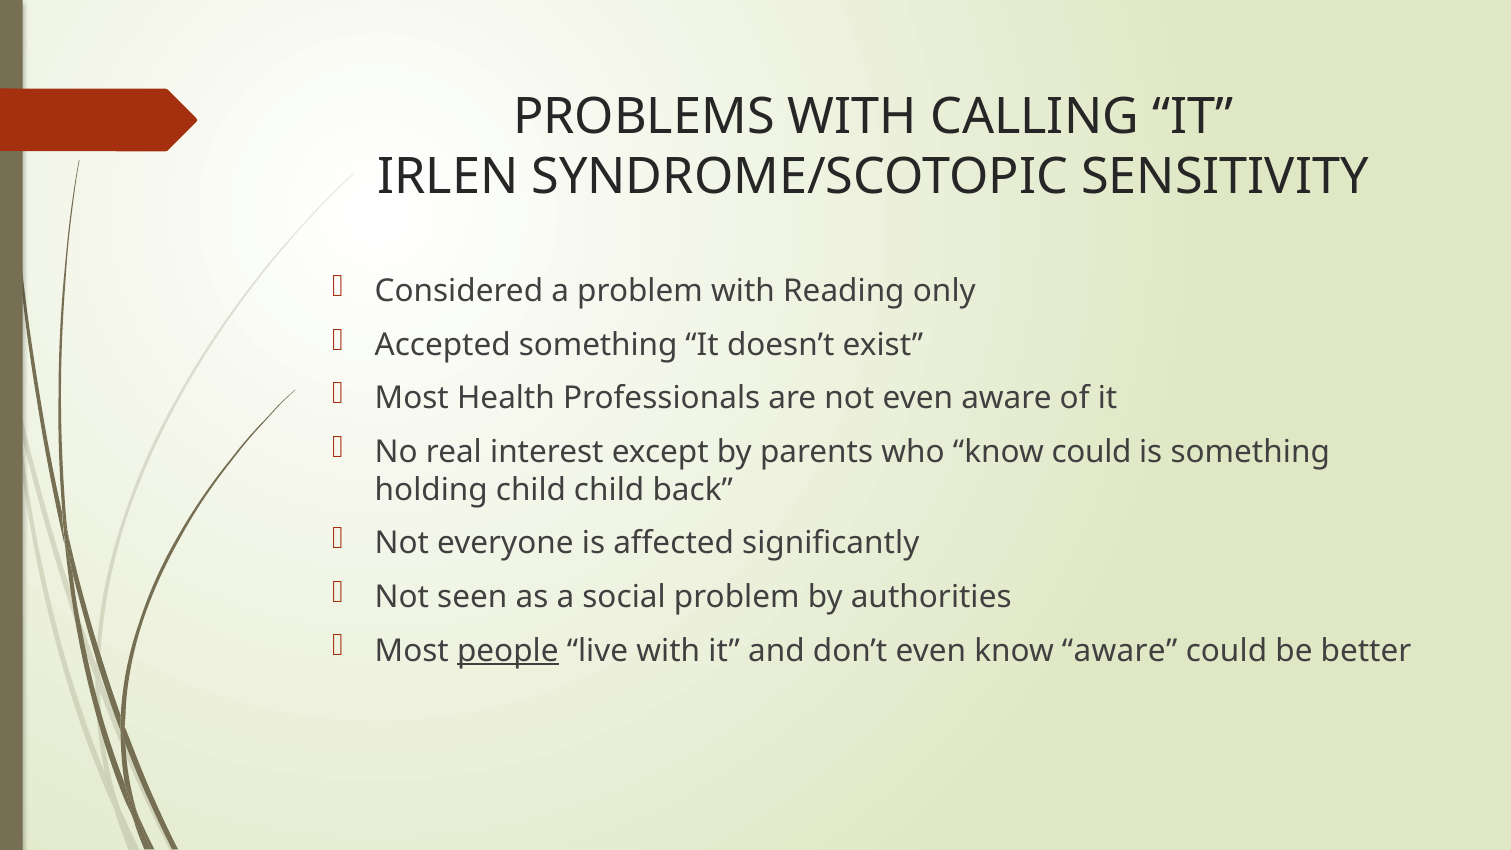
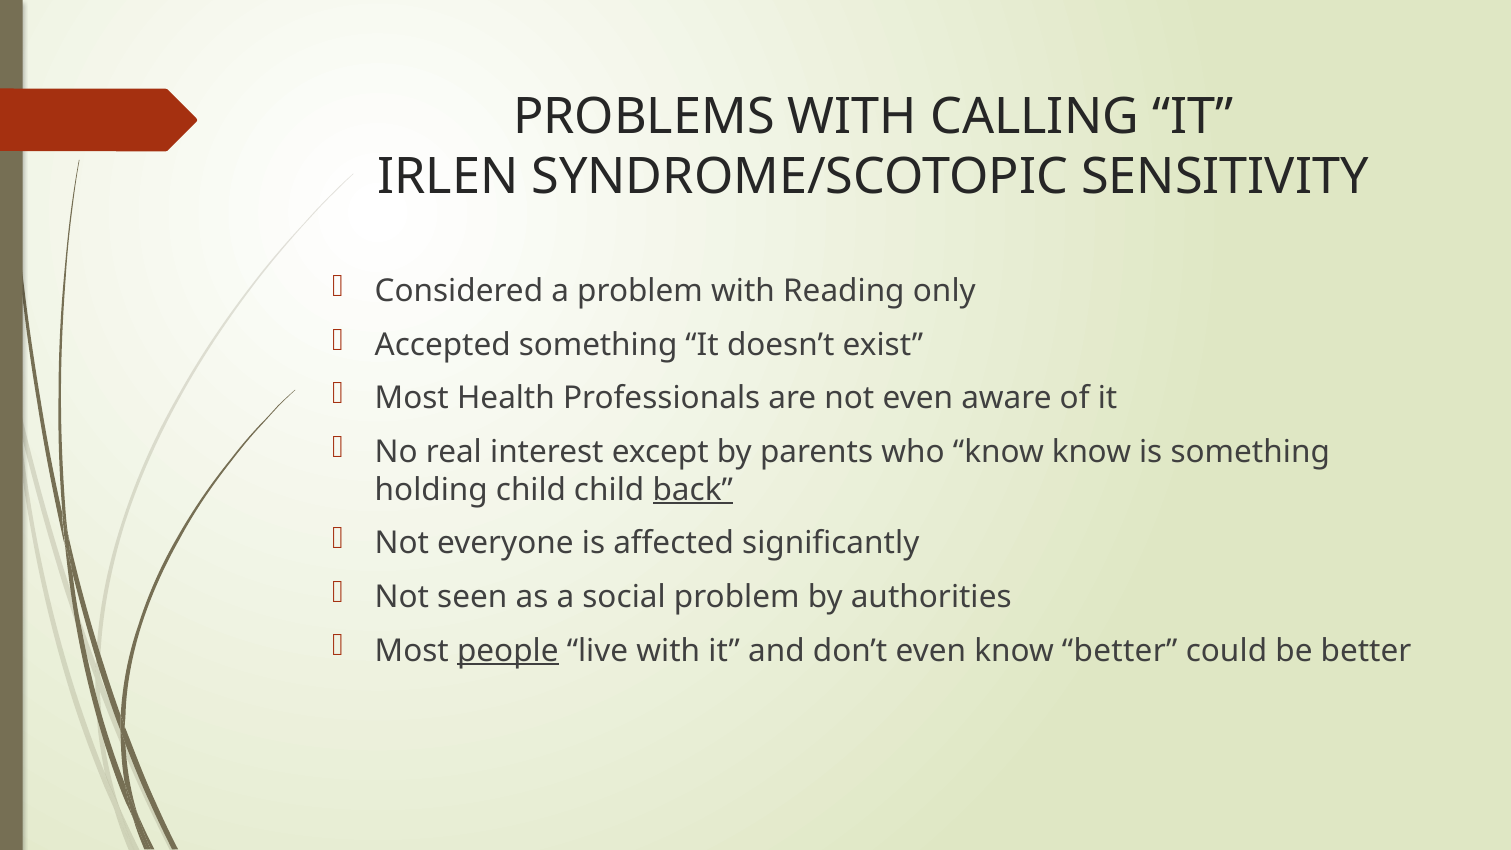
know could: could -> know (1092, 452)
back underline: none -> present (693, 490)
know aware: aware -> better (1120, 651)
